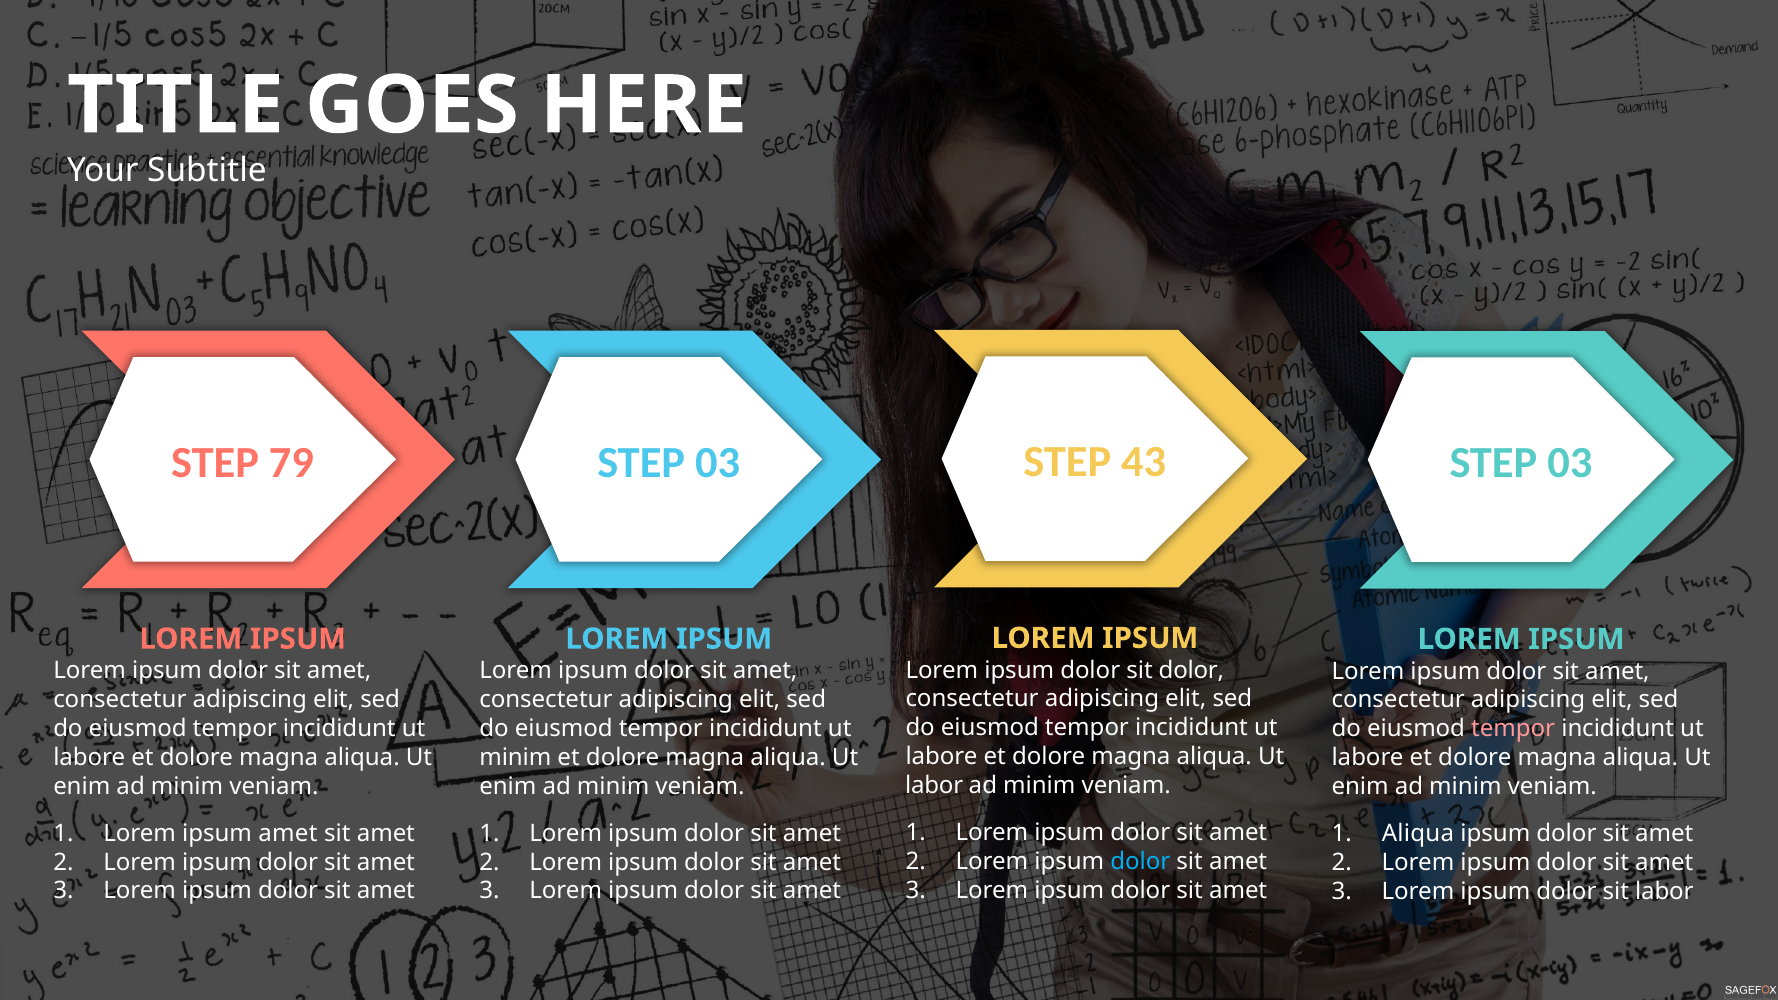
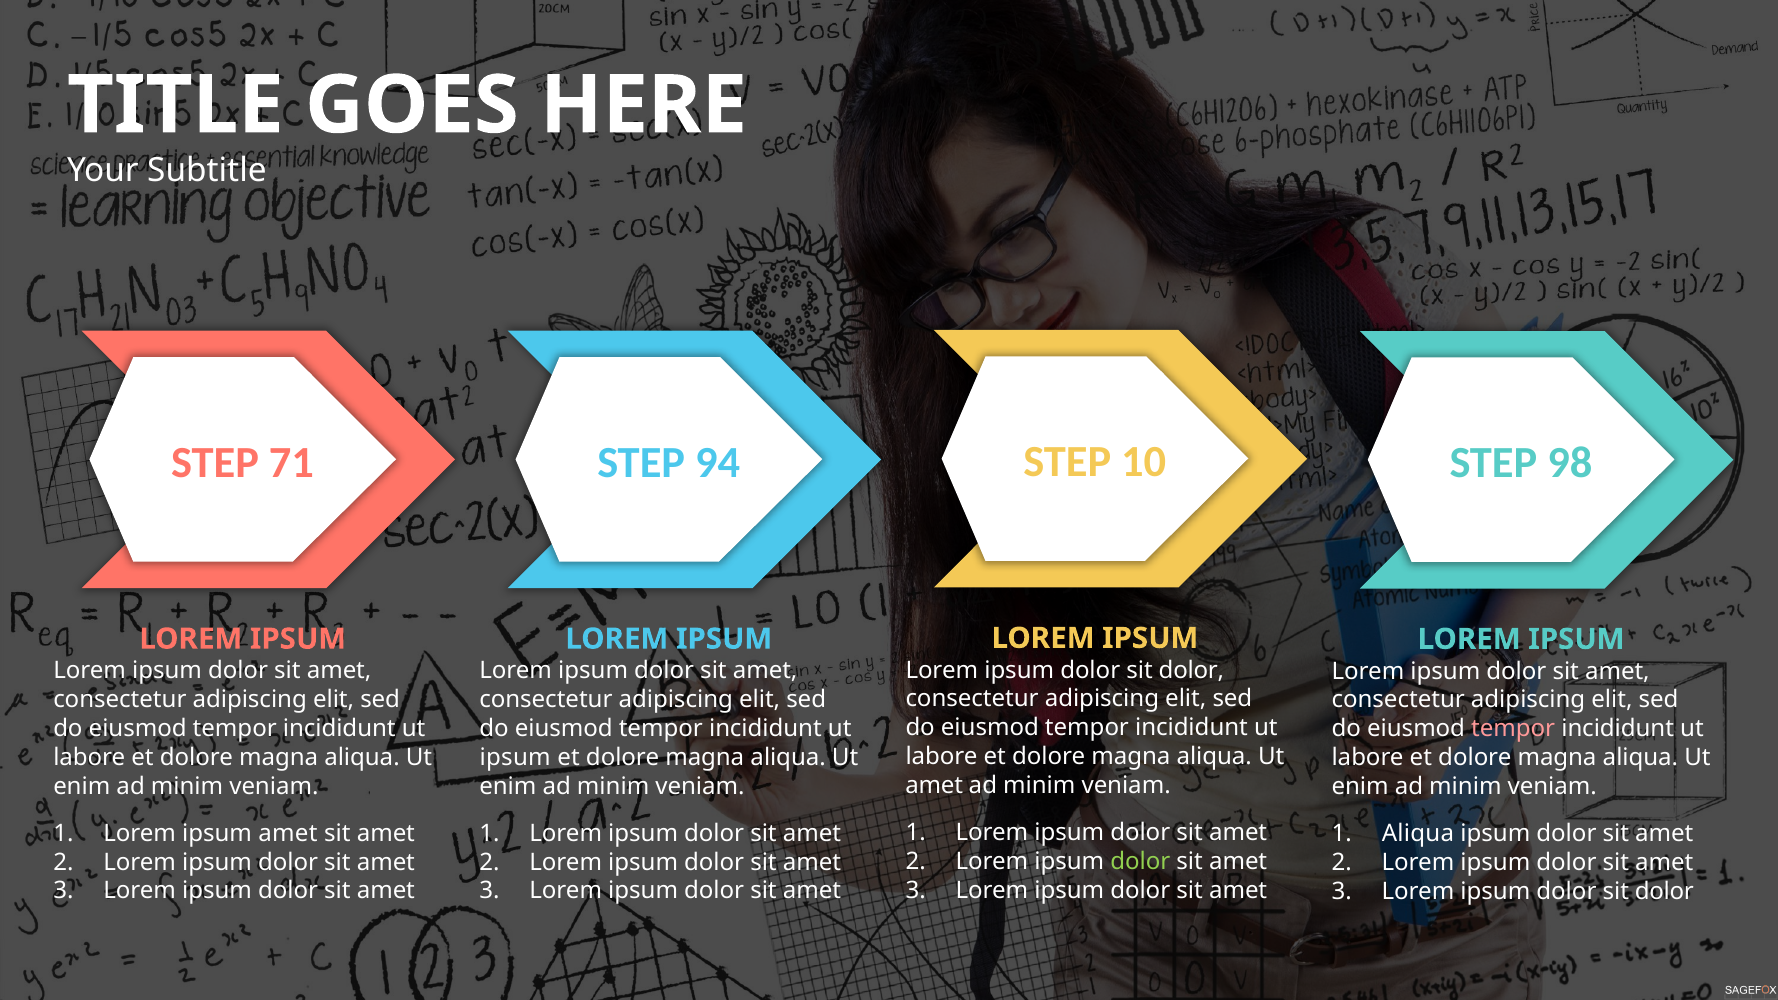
43: 43 -> 10 (1144, 462)
79: 79 -> 71 (291, 463)
03: 03 -> 94 (718, 463)
03: 03 -> 98 (1570, 463)
minim: minim -> ipsum (515, 758)
labor: labor -> amet (934, 786)
dolor colour: light blue -> light green (1140, 861)
labor: labor -> dolor (1664, 891)
